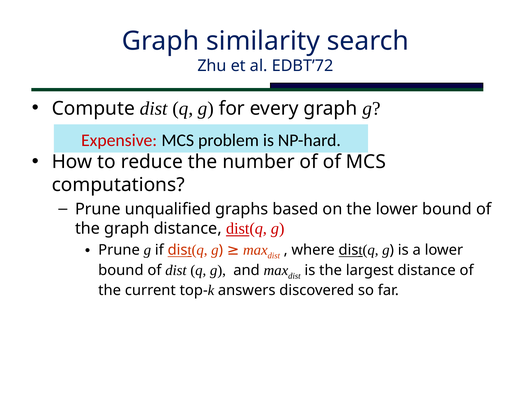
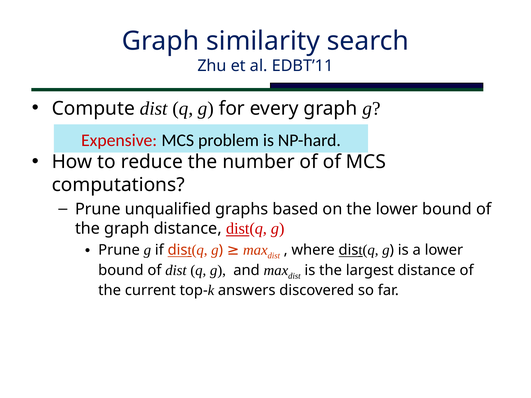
EDBT’72: EDBT’72 -> EDBT’11 (303, 66)
